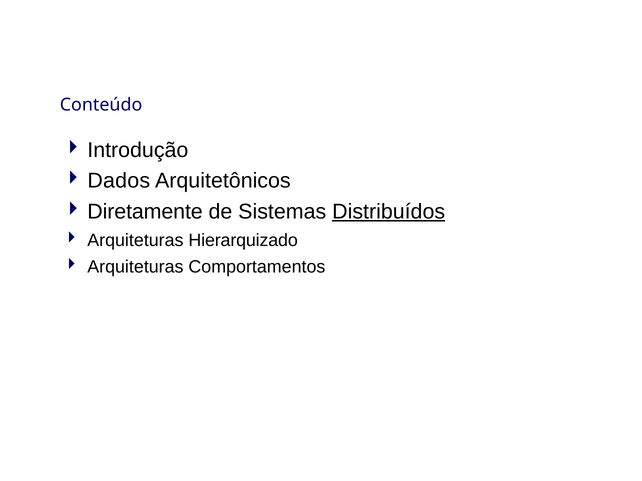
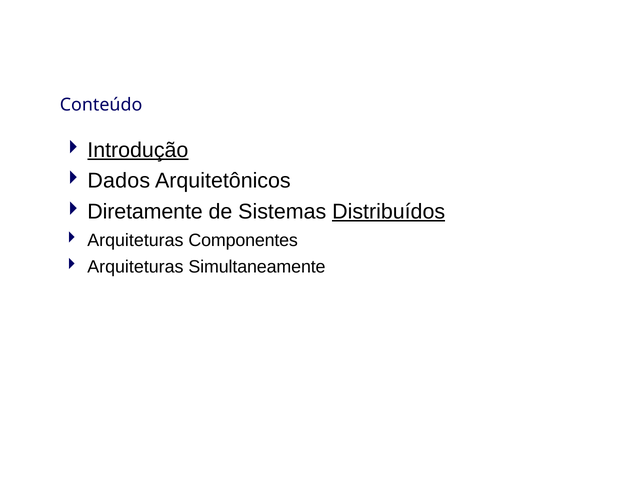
Introdução underline: none -> present (138, 150)
Hierarquizado: Hierarquizado -> Componentes (243, 240)
Comportamentos: Comportamentos -> Simultaneamente (257, 267)
